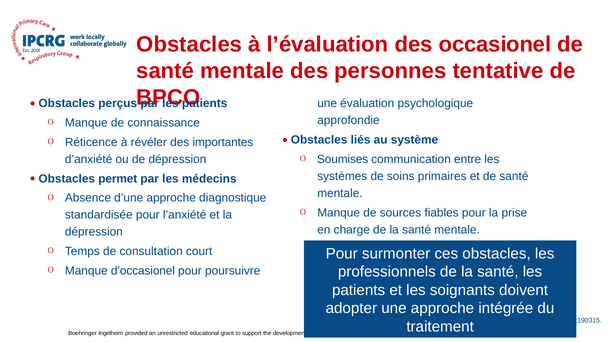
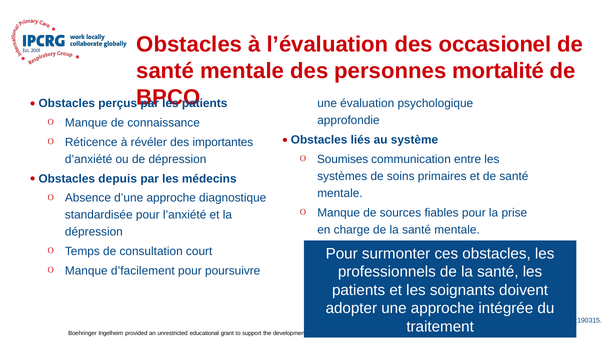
tentative: tentative -> mortalité (498, 71)
permet: permet -> depuis (118, 179)
d’occasionel: d’occasionel -> d’facilement (143, 271)
